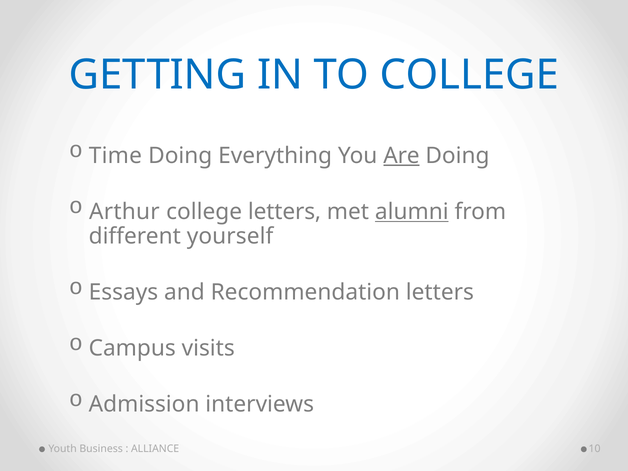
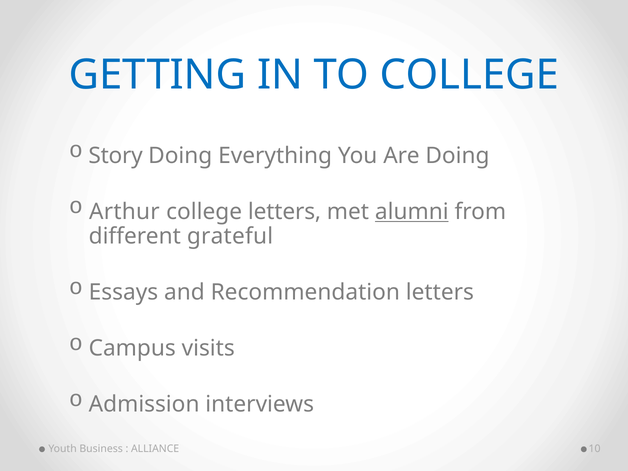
Time: Time -> Story (116, 156)
Are underline: present -> none (401, 156)
yourself: yourself -> grateful (230, 236)
